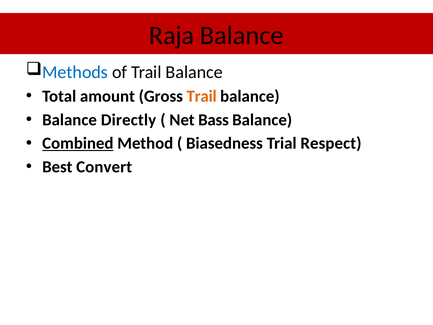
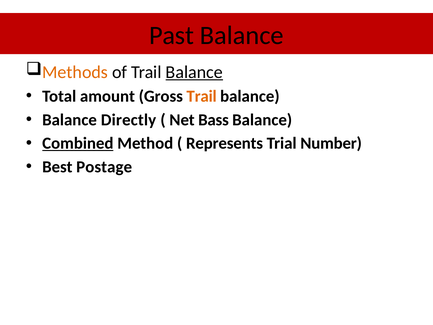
Raja: Raja -> Past (172, 35)
Methods colour: blue -> orange (75, 72)
Balance underline: none -> present (194, 72)
Biasedness: Biasedness -> Represents (225, 143)
Respect: Respect -> Number (331, 143)
Convert: Convert -> Postage (104, 167)
